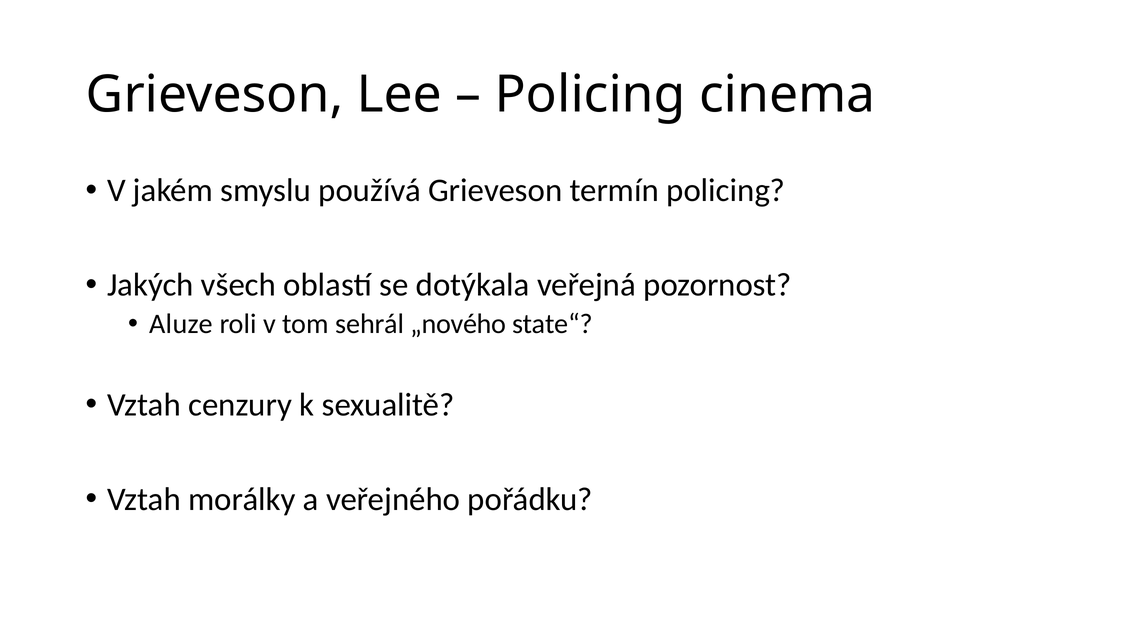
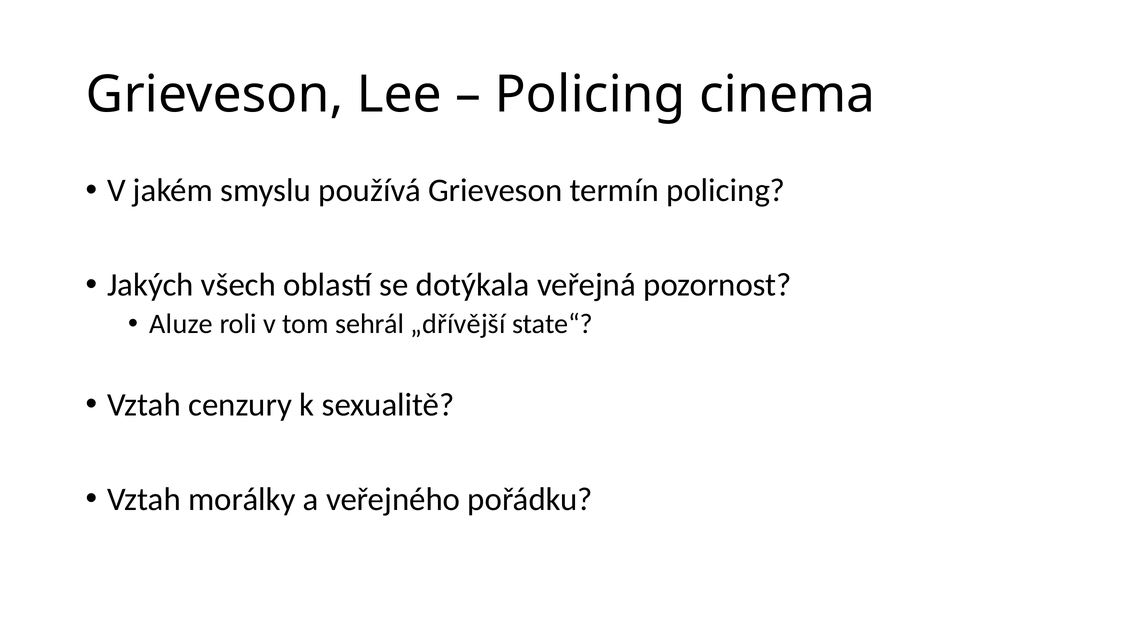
„nového: „nového -> „dřívější (458, 324)
